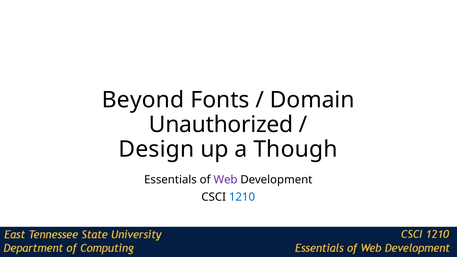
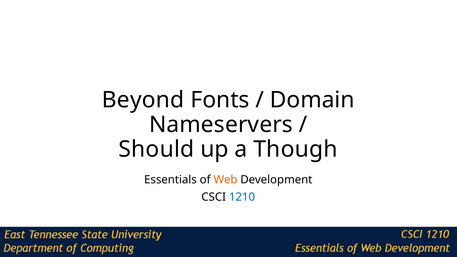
Unauthorized: Unauthorized -> Nameservers (221, 125)
Design: Design -> Should (156, 149)
Web colour: purple -> orange (226, 180)
